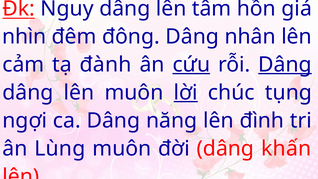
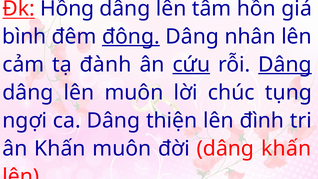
Nguy: Nguy -> Hồng (67, 9)
nhìn: nhìn -> bình (24, 37)
đông underline: none -> present (131, 37)
lời underline: present -> none (186, 92)
năng: năng -> thiện (172, 120)
ân Lùng: Lùng -> Khấn (60, 148)
